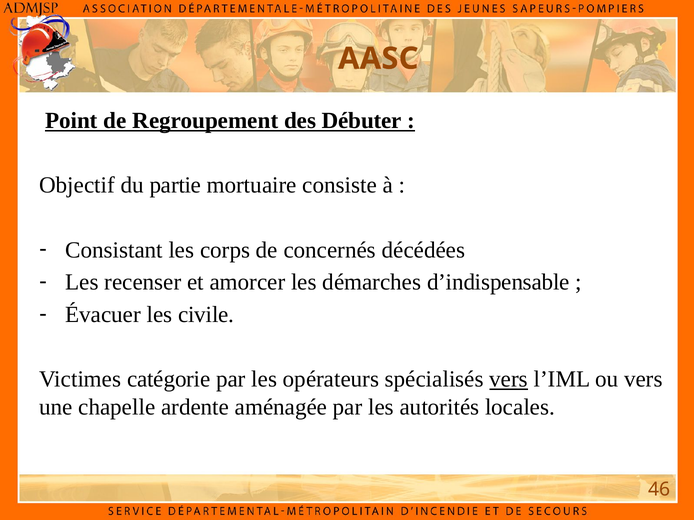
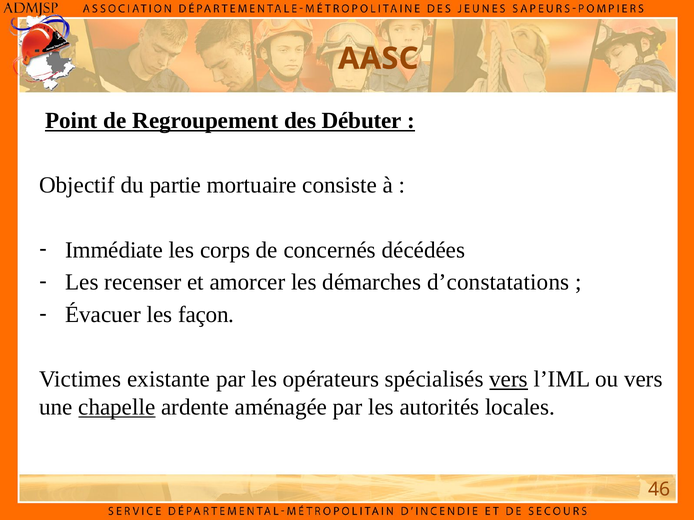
Consistant: Consistant -> Immédiate (114, 250)
d’indispensable: d’indispensable -> d’constatations (498, 283)
civile: civile -> façon (206, 315)
catégorie: catégorie -> existante (169, 380)
chapelle underline: none -> present (117, 407)
